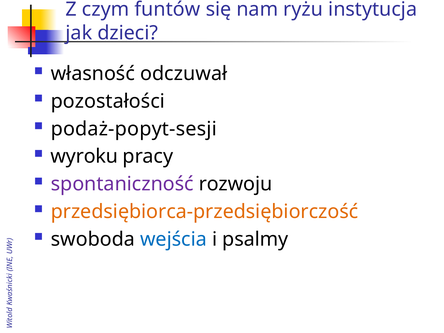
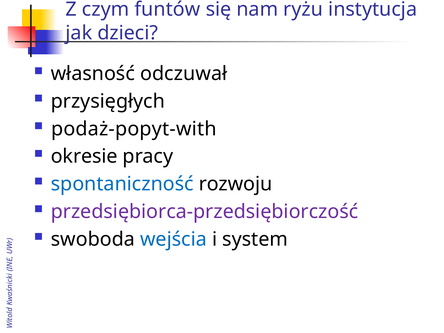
pozostałości: pozostałości -> przysięgłych (108, 101)
podaż-popyt-sesji: podaż-popyt-sesji -> podaż-popyt-with (134, 129)
wyroku: wyroku -> okresie (84, 156)
spontaniczność colour: purple -> blue (122, 184)
przedsiębiorca-przedsiębiorczość colour: orange -> purple (205, 212)
psalmy: psalmy -> system (255, 239)
